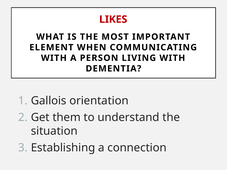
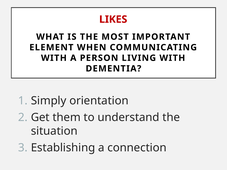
Gallois: Gallois -> Simply (49, 101)
